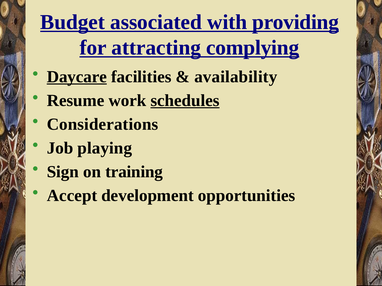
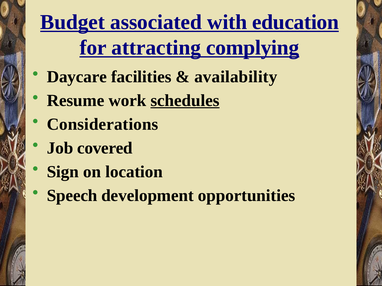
providing: providing -> education (296, 22)
Daycare underline: present -> none (77, 77)
playing: playing -> covered (105, 148)
training: training -> location (134, 172)
Accept: Accept -> Speech (72, 196)
